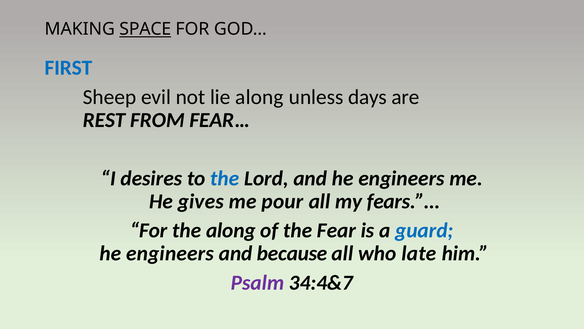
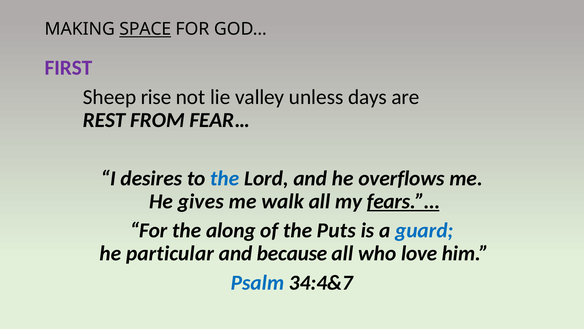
FIRST colour: blue -> purple (68, 68)
evil: evil -> rise (156, 97)
lie along: along -> valley (260, 97)
and he engineers: engineers -> overflows (402, 178)
pour: pour -> walk (283, 201)
fears.”… underline: none -> present (403, 201)
Fear: Fear -> Puts (336, 230)
engineers: engineers -> particular (170, 253)
late: late -> love (419, 253)
Psalm colour: purple -> blue (257, 282)
